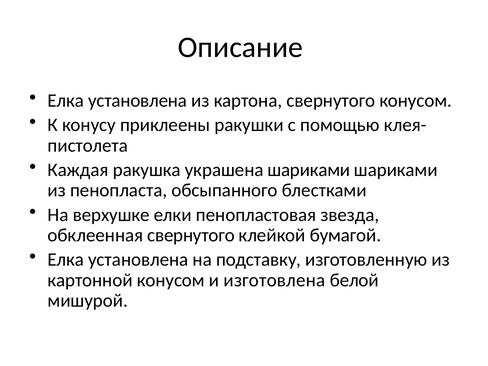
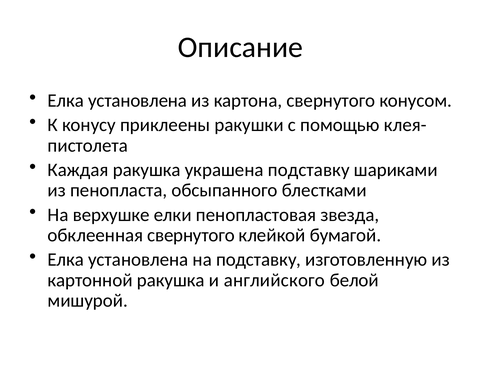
украшена шариками: шариками -> подставку (309, 170)
картонной конусом: конусом -> ракушка (171, 280)
изготовлена: изготовлена -> английского (274, 280)
